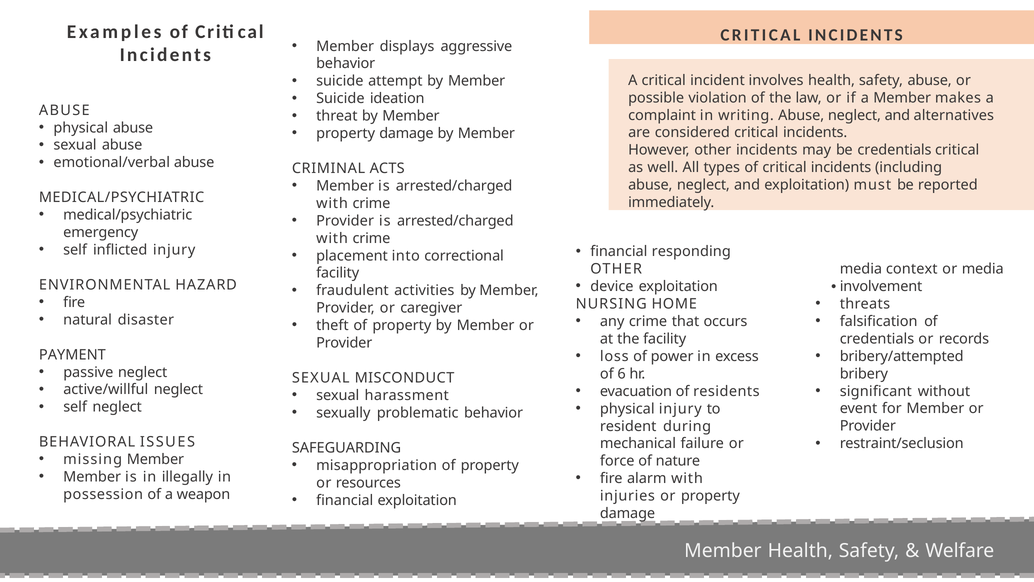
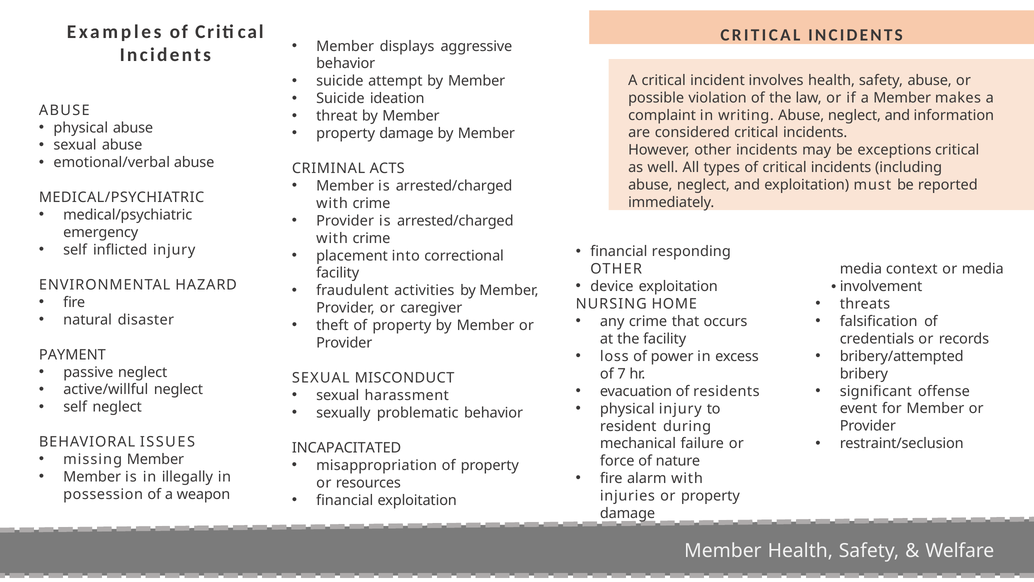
alternatives: alternatives -> information (954, 115)
be credentials: credentials -> exceptions (894, 150)
6: 6 -> 7 (622, 374)
without: without -> offense (944, 391)
SAFEGUARDING: SAFEGUARDING -> INCAPACITATED (347, 448)
